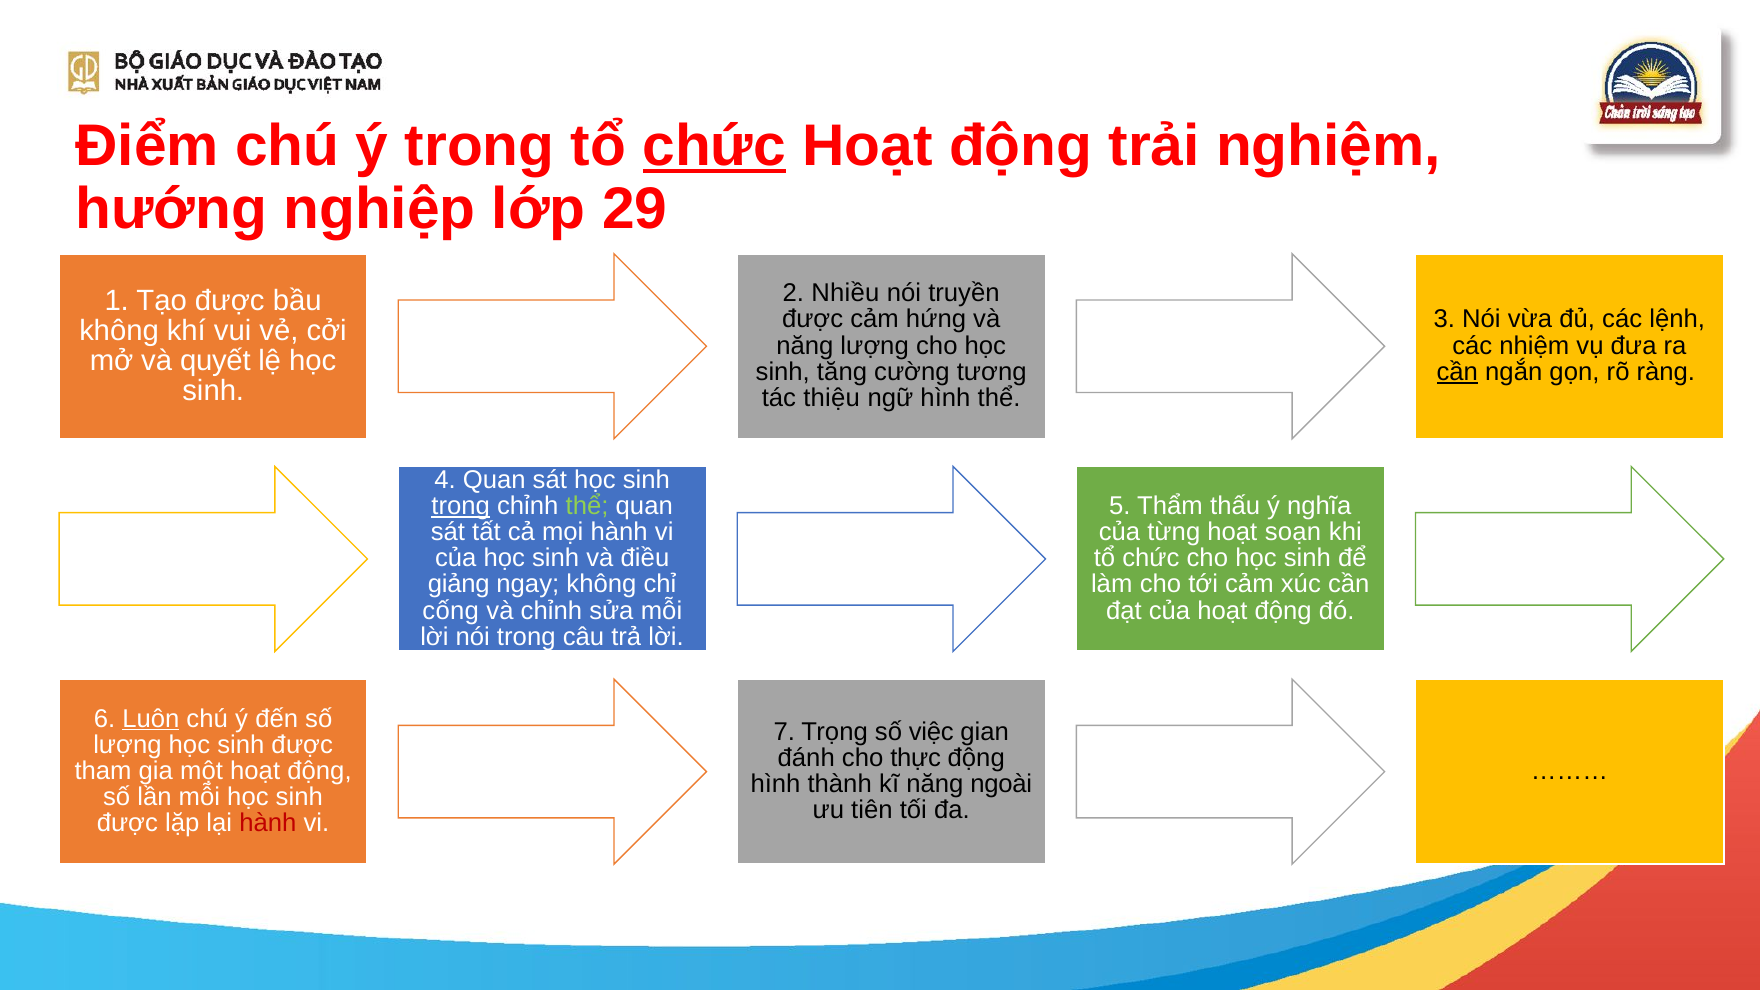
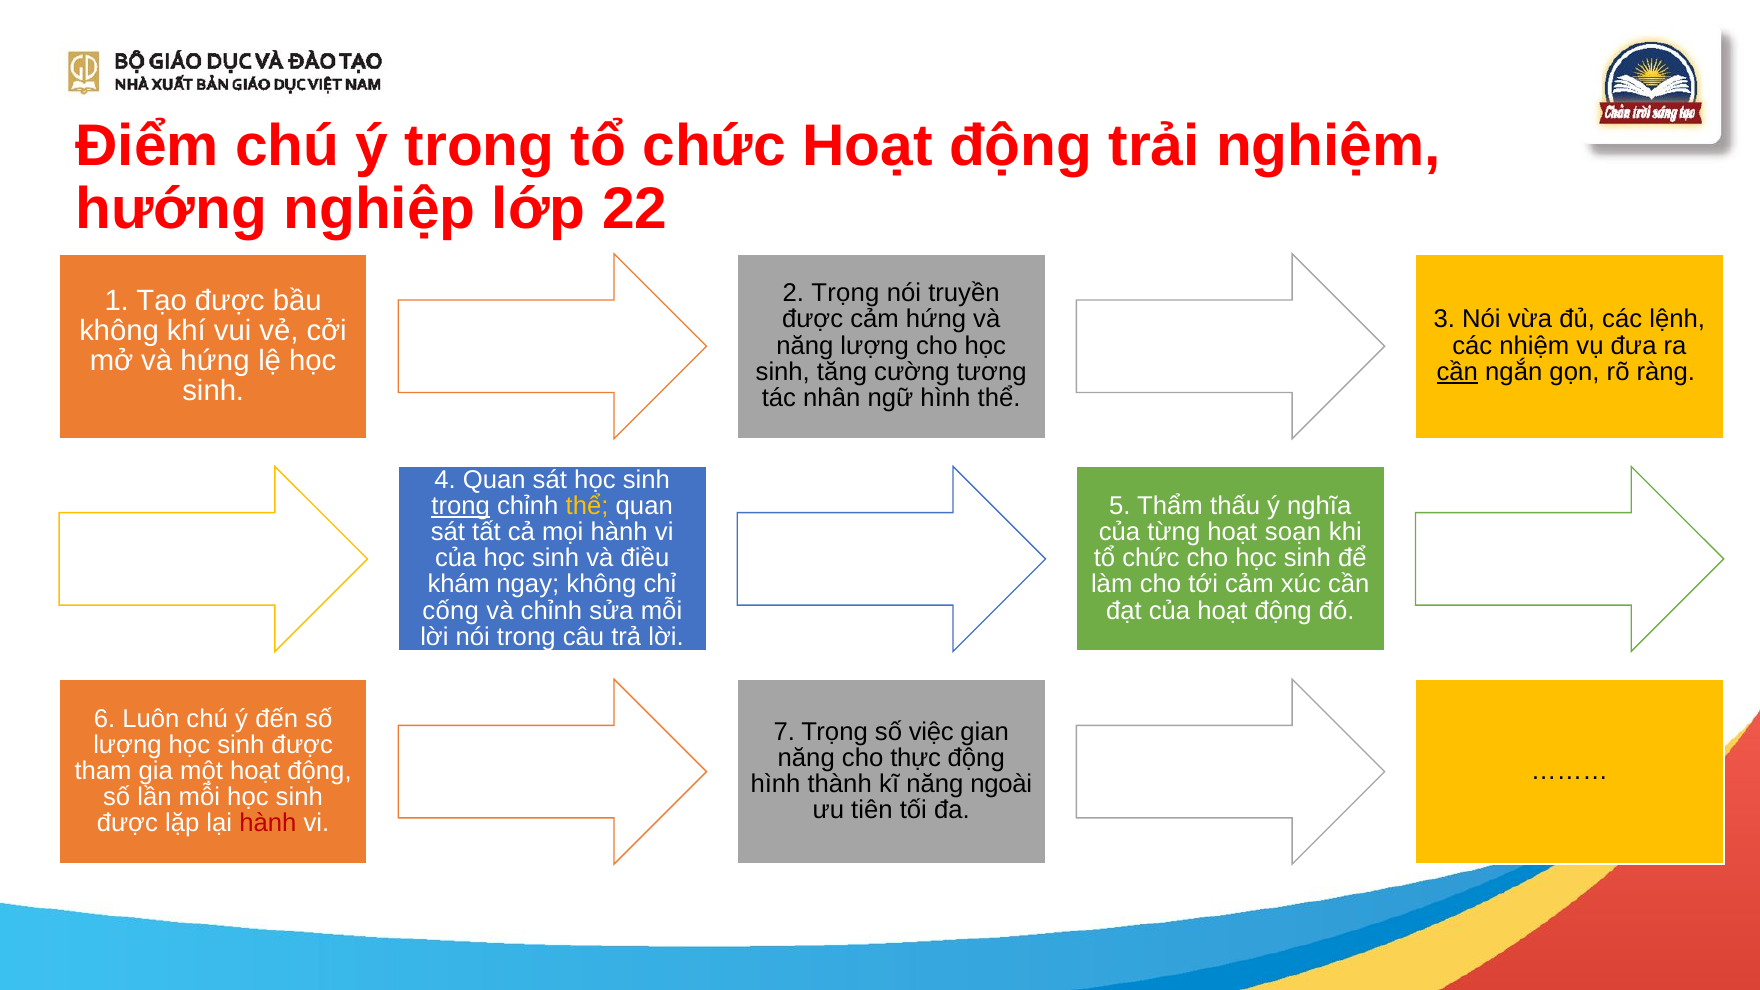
chức underline: present -> none (714, 146)
29: 29 -> 22 (635, 209)
2 Nhiều: Nhiều -> Trọng (845, 293)
và quyết: quyết -> hứng (215, 360)
thiệu: thiệu -> nhân (832, 398)
thể colour: light green -> yellow (587, 506)
giảng: giảng -> khám (459, 584)
Luôn underline: present -> none (151, 719)
đánh: đánh -> năng (806, 758)
